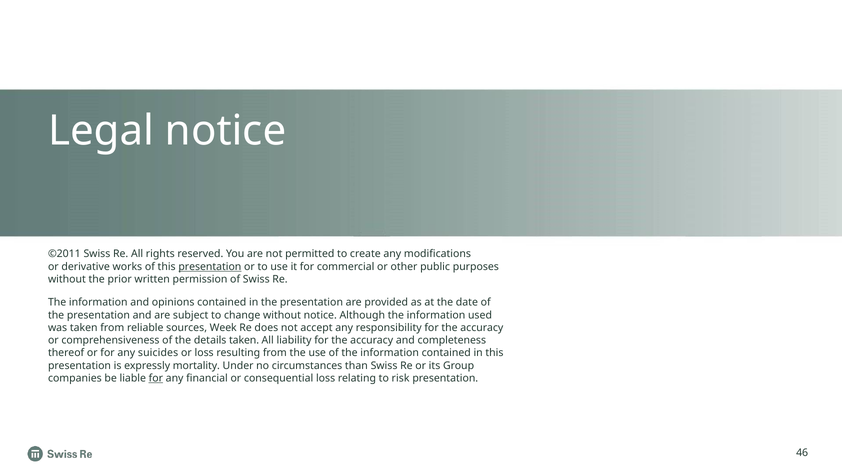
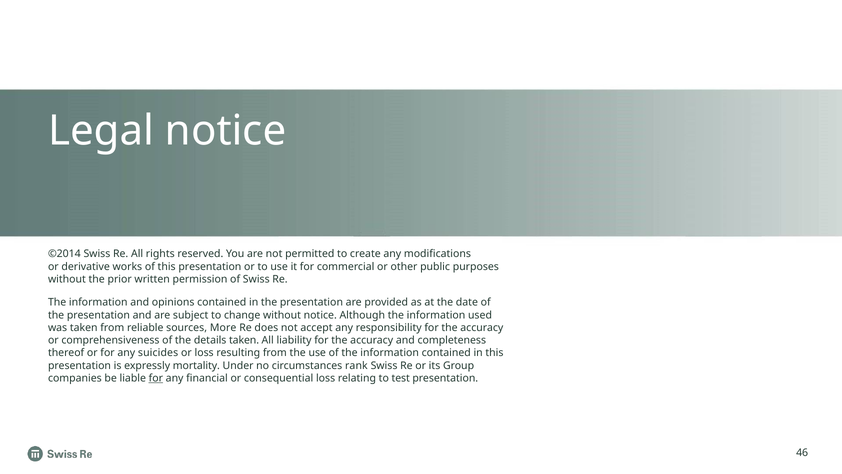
©2011: ©2011 -> ©2014 (64, 254)
presentation underline: present -> none (210, 266)
Week: Week -> More (223, 327)
than: than -> rank (356, 365)
risk: risk -> test (401, 378)
